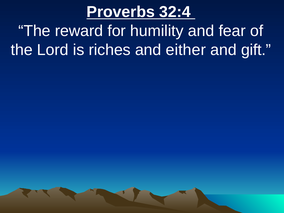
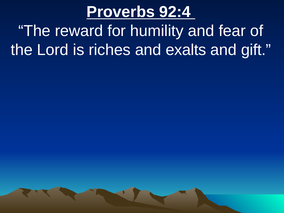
32:4: 32:4 -> 92:4 (175, 12)
either: either -> exalts (186, 50)
